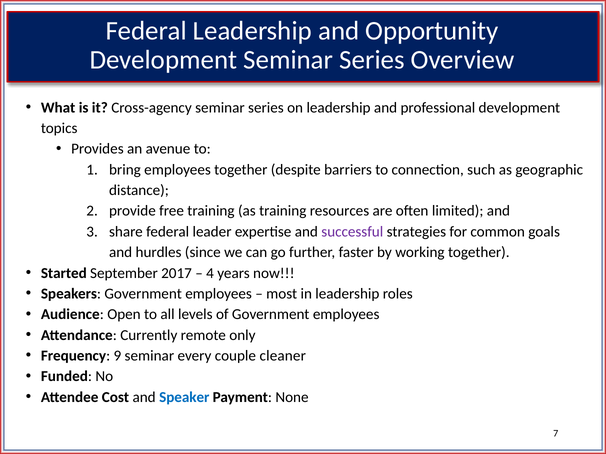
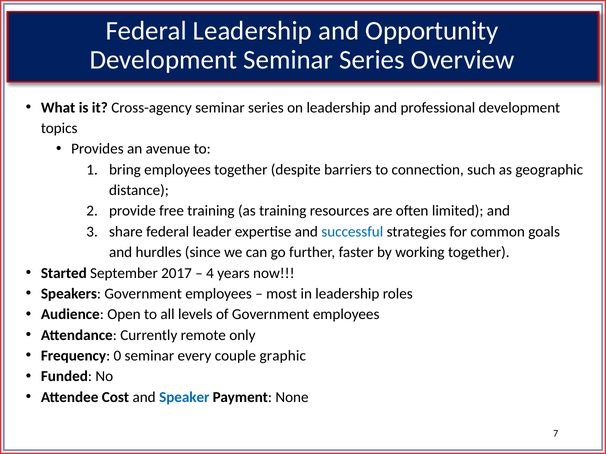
successful colour: purple -> blue (352, 232)
9: 9 -> 0 (117, 356)
cleaner: cleaner -> graphic (283, 356)
